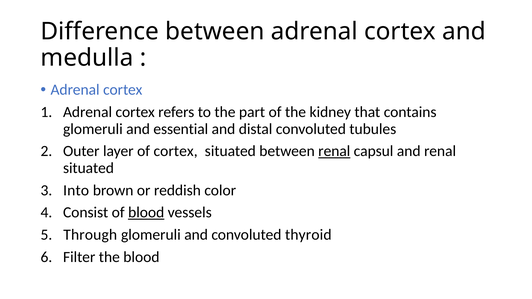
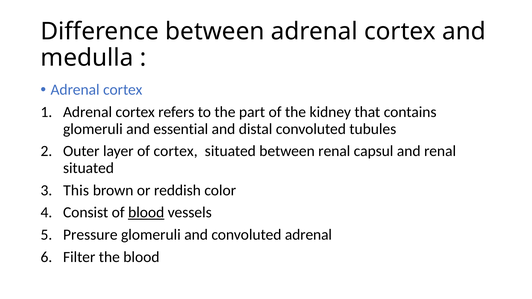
renal underline: present -> none (334, 151)
Into: Into -> This (76, 190)
Through: Through -> Pressure (90, 235)
convoluted thyroid: thyroid -> adrenal (308, 235)
